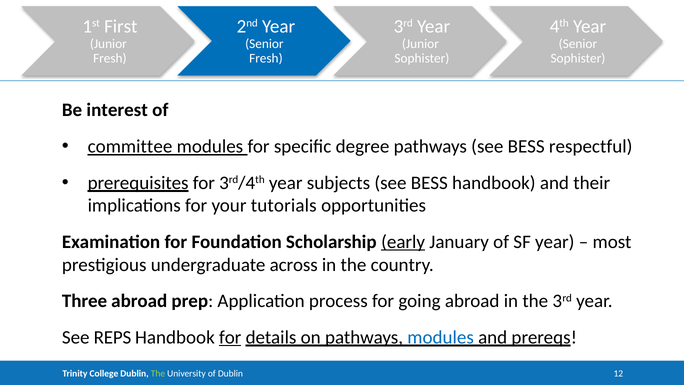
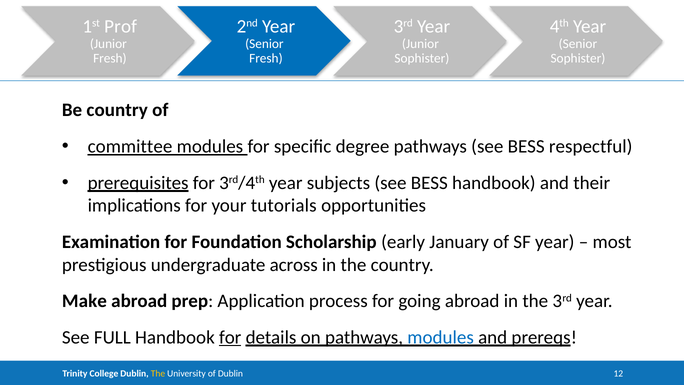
First: First -> Prof (121, 26)
Be interest: interest -> country (117, 110)
early underline: present -> none (403, 242)
Three: Three -> Make (84, 301)
REPS: REPS -> FULL (112, 337)
The colour: light green -> yellow (158, 373)
